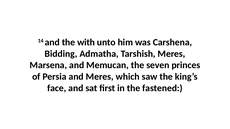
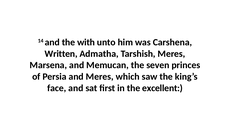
Bidding: Bidding -> Written (61, 54)
fastened: fastened -> excellent (162, 88)
